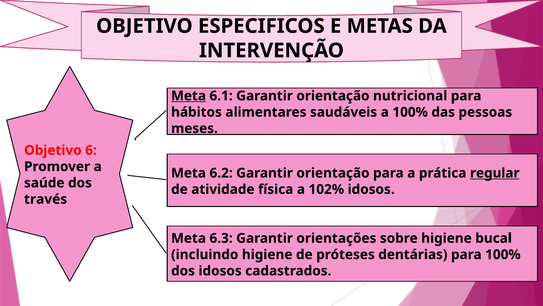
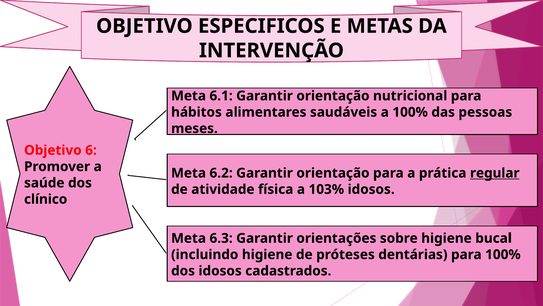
Meta underline: present -> none (189, 96)
102%: 102% -> 103% (326, 189)
través: través -> clínico (46, 199)
